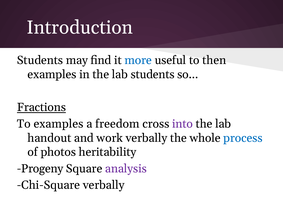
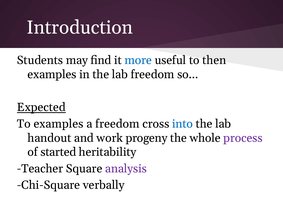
lab students: students -> freedom (153, 74)
Fractions: Fractions -> Expected (41, 107)
into colour: purple -> blue (183, 124)
work verbally: verbally -> progeny (147, 138)
process colour: blue -> purple (243, 138)
photos: photos -> started (58, 152)
Progeny: Progeny -> Teacher (40, 169)
